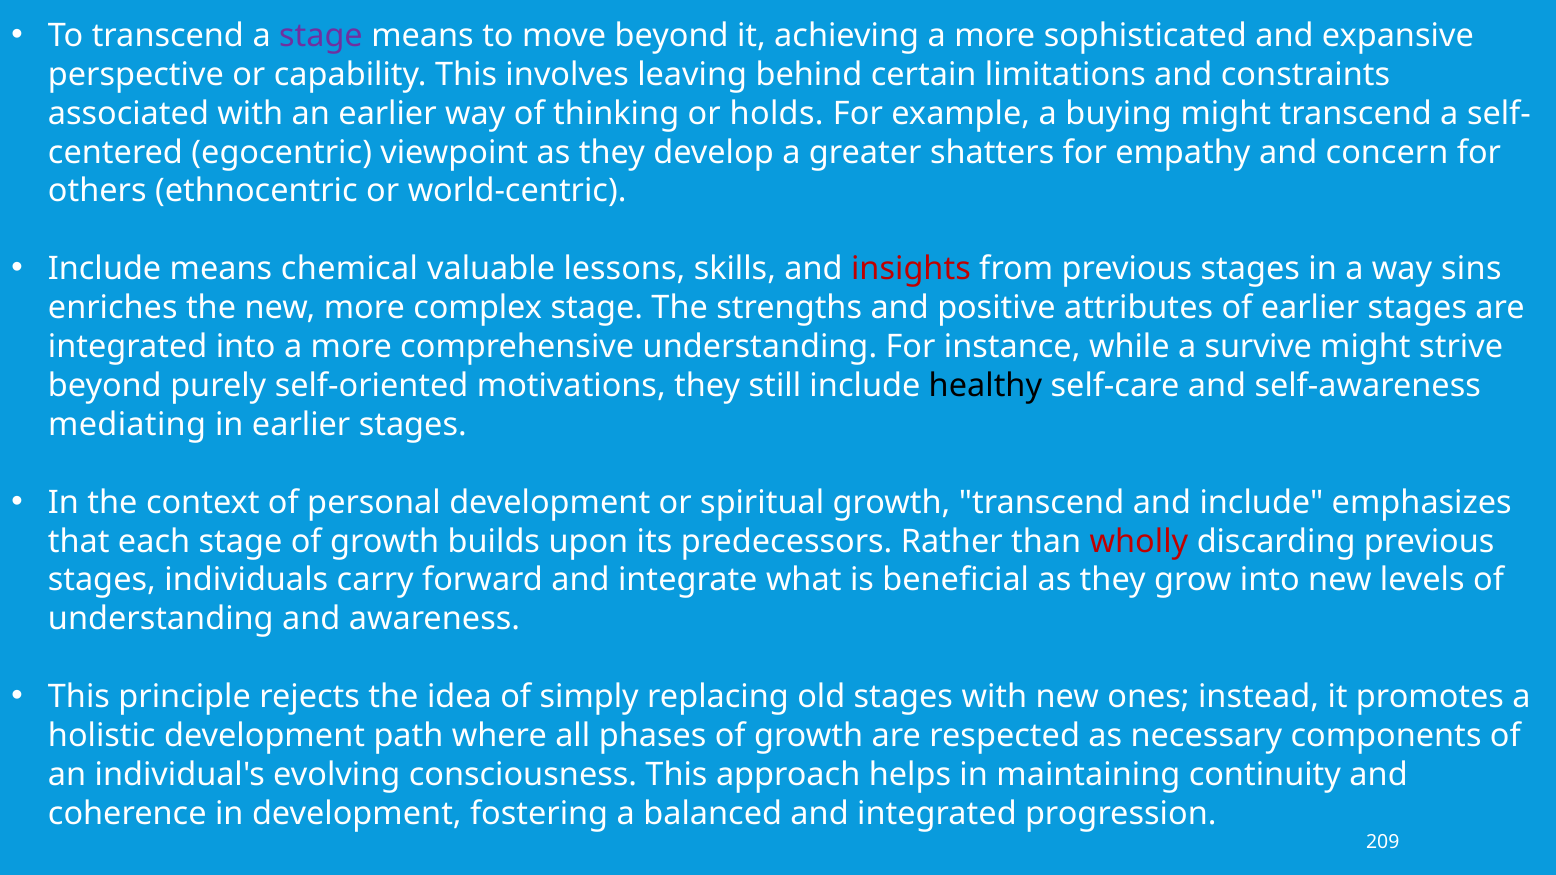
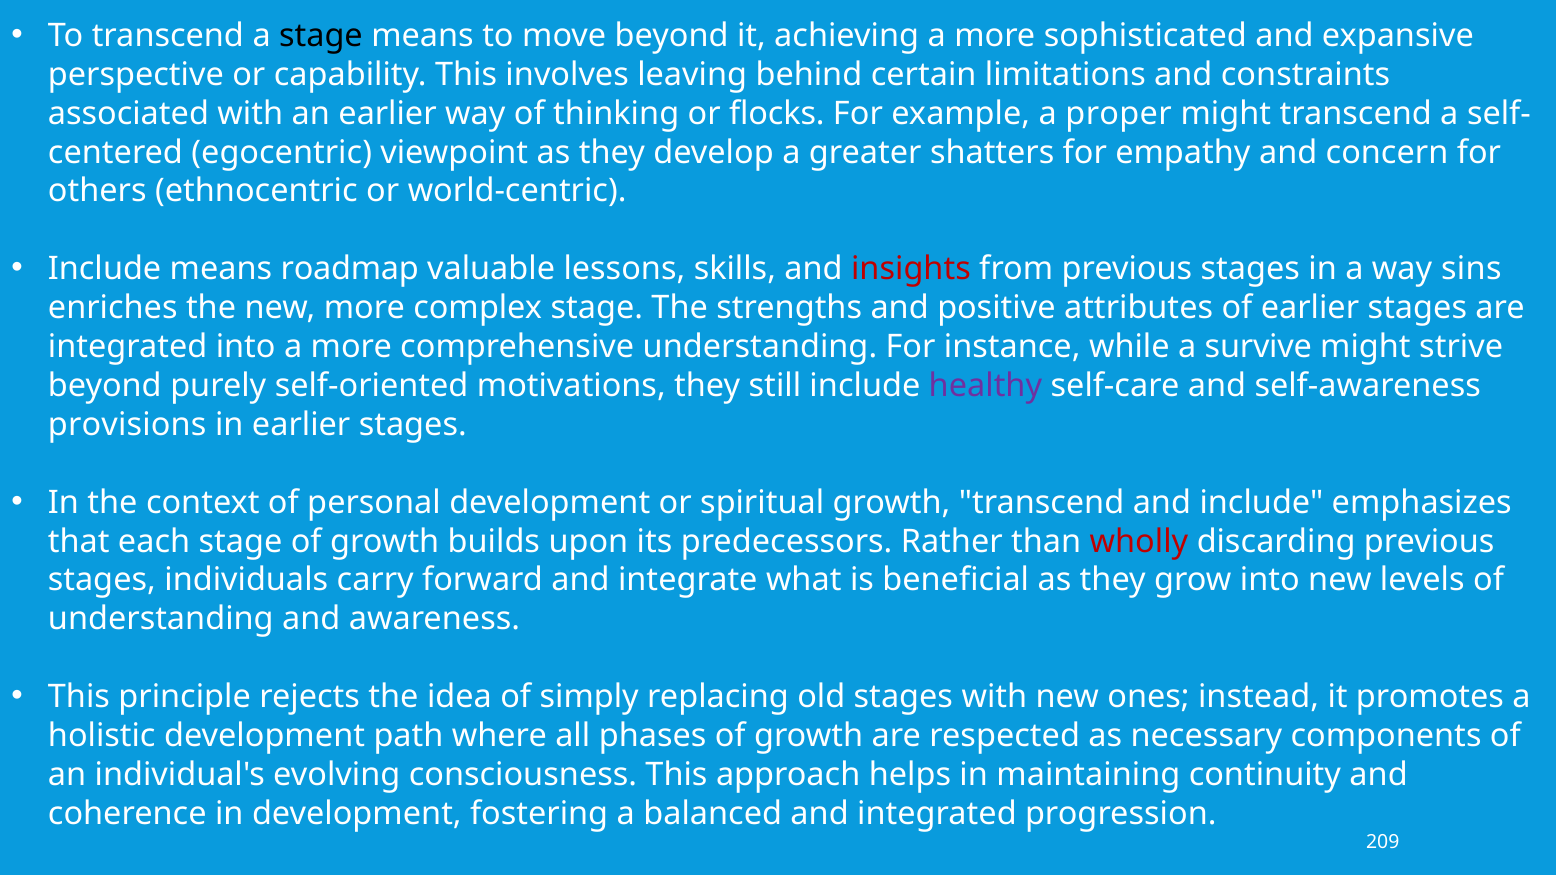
stage colour: purple -> black (321, 36)
holds: holds -> flocks (777, 113)
buying: buying -> proper (1119, 113)
chemical: chemical -> roadmap (350, 269)
healthy colour: black -> purple (985, 386)
mediating: mediating -> provisions (127, 425)
